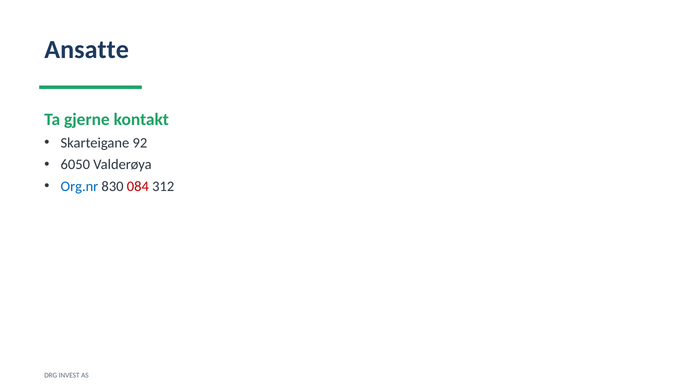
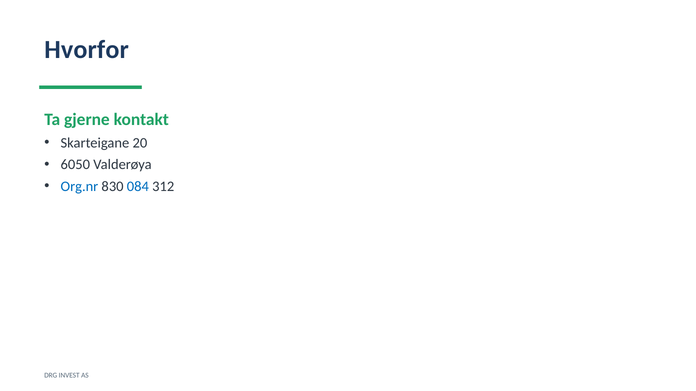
Ansatte: Ansatte -> Hvorfor (87, 50)
92: 92 -> 20 (140, 143)
084 colour: red -> blue (138, 187)
